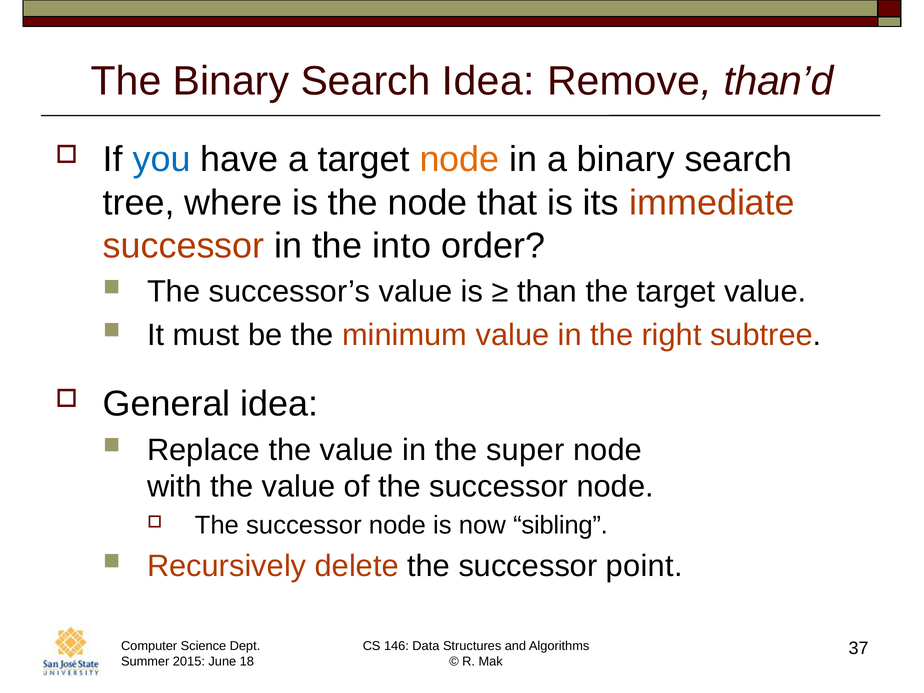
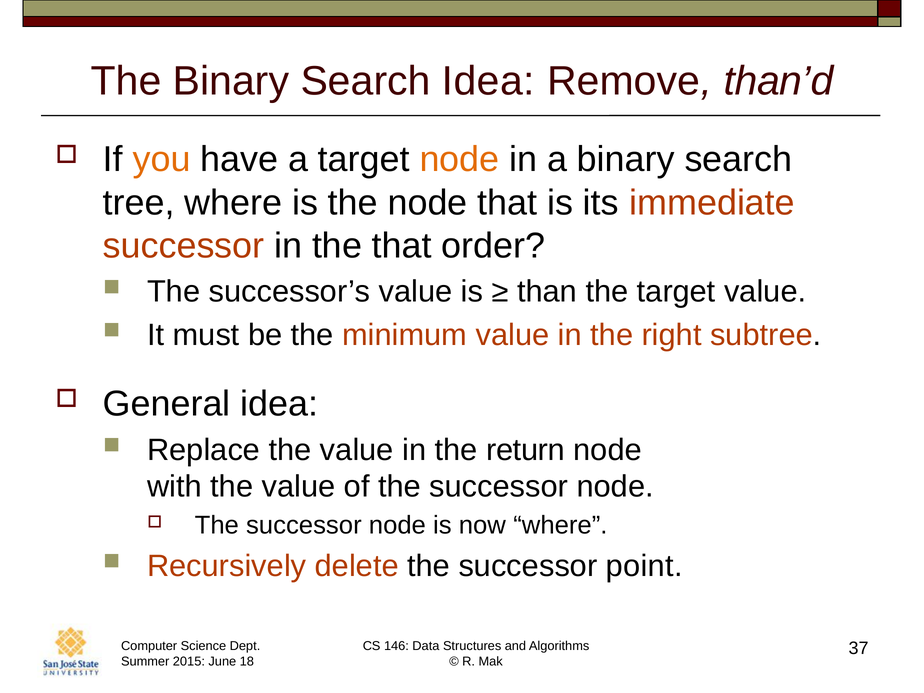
you colour: blue -> orange (162, 160)
the into: into -> that (402, 246)
super: super -> return (526, 450)
now sibling: sibling -> where (560, 525)
